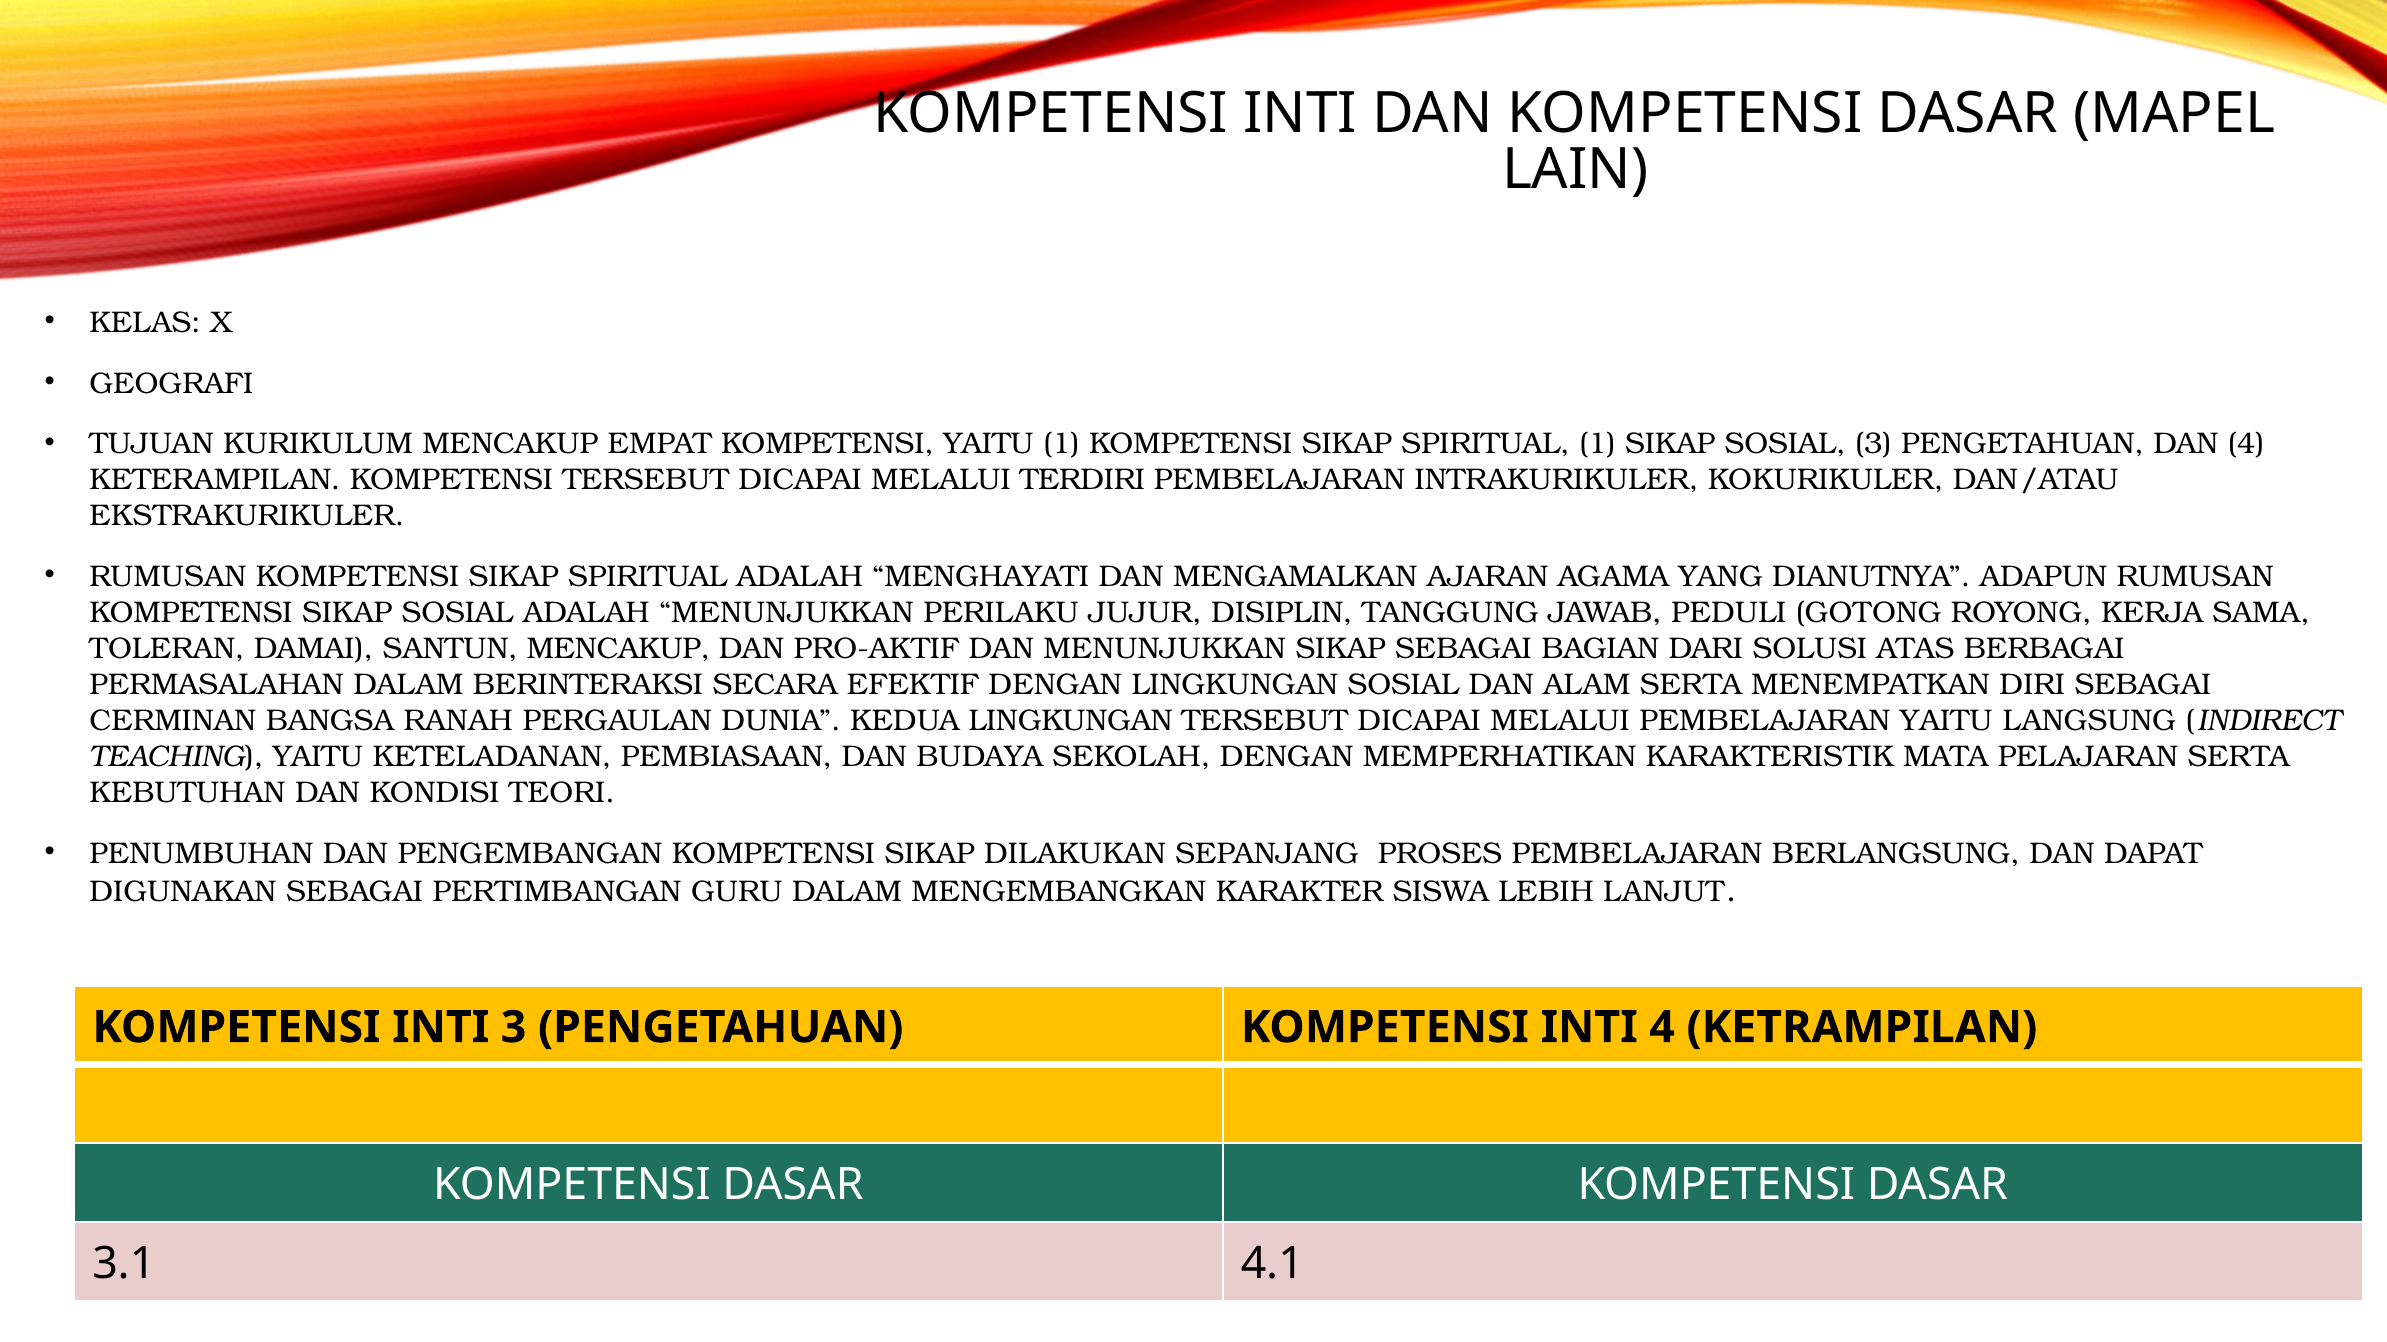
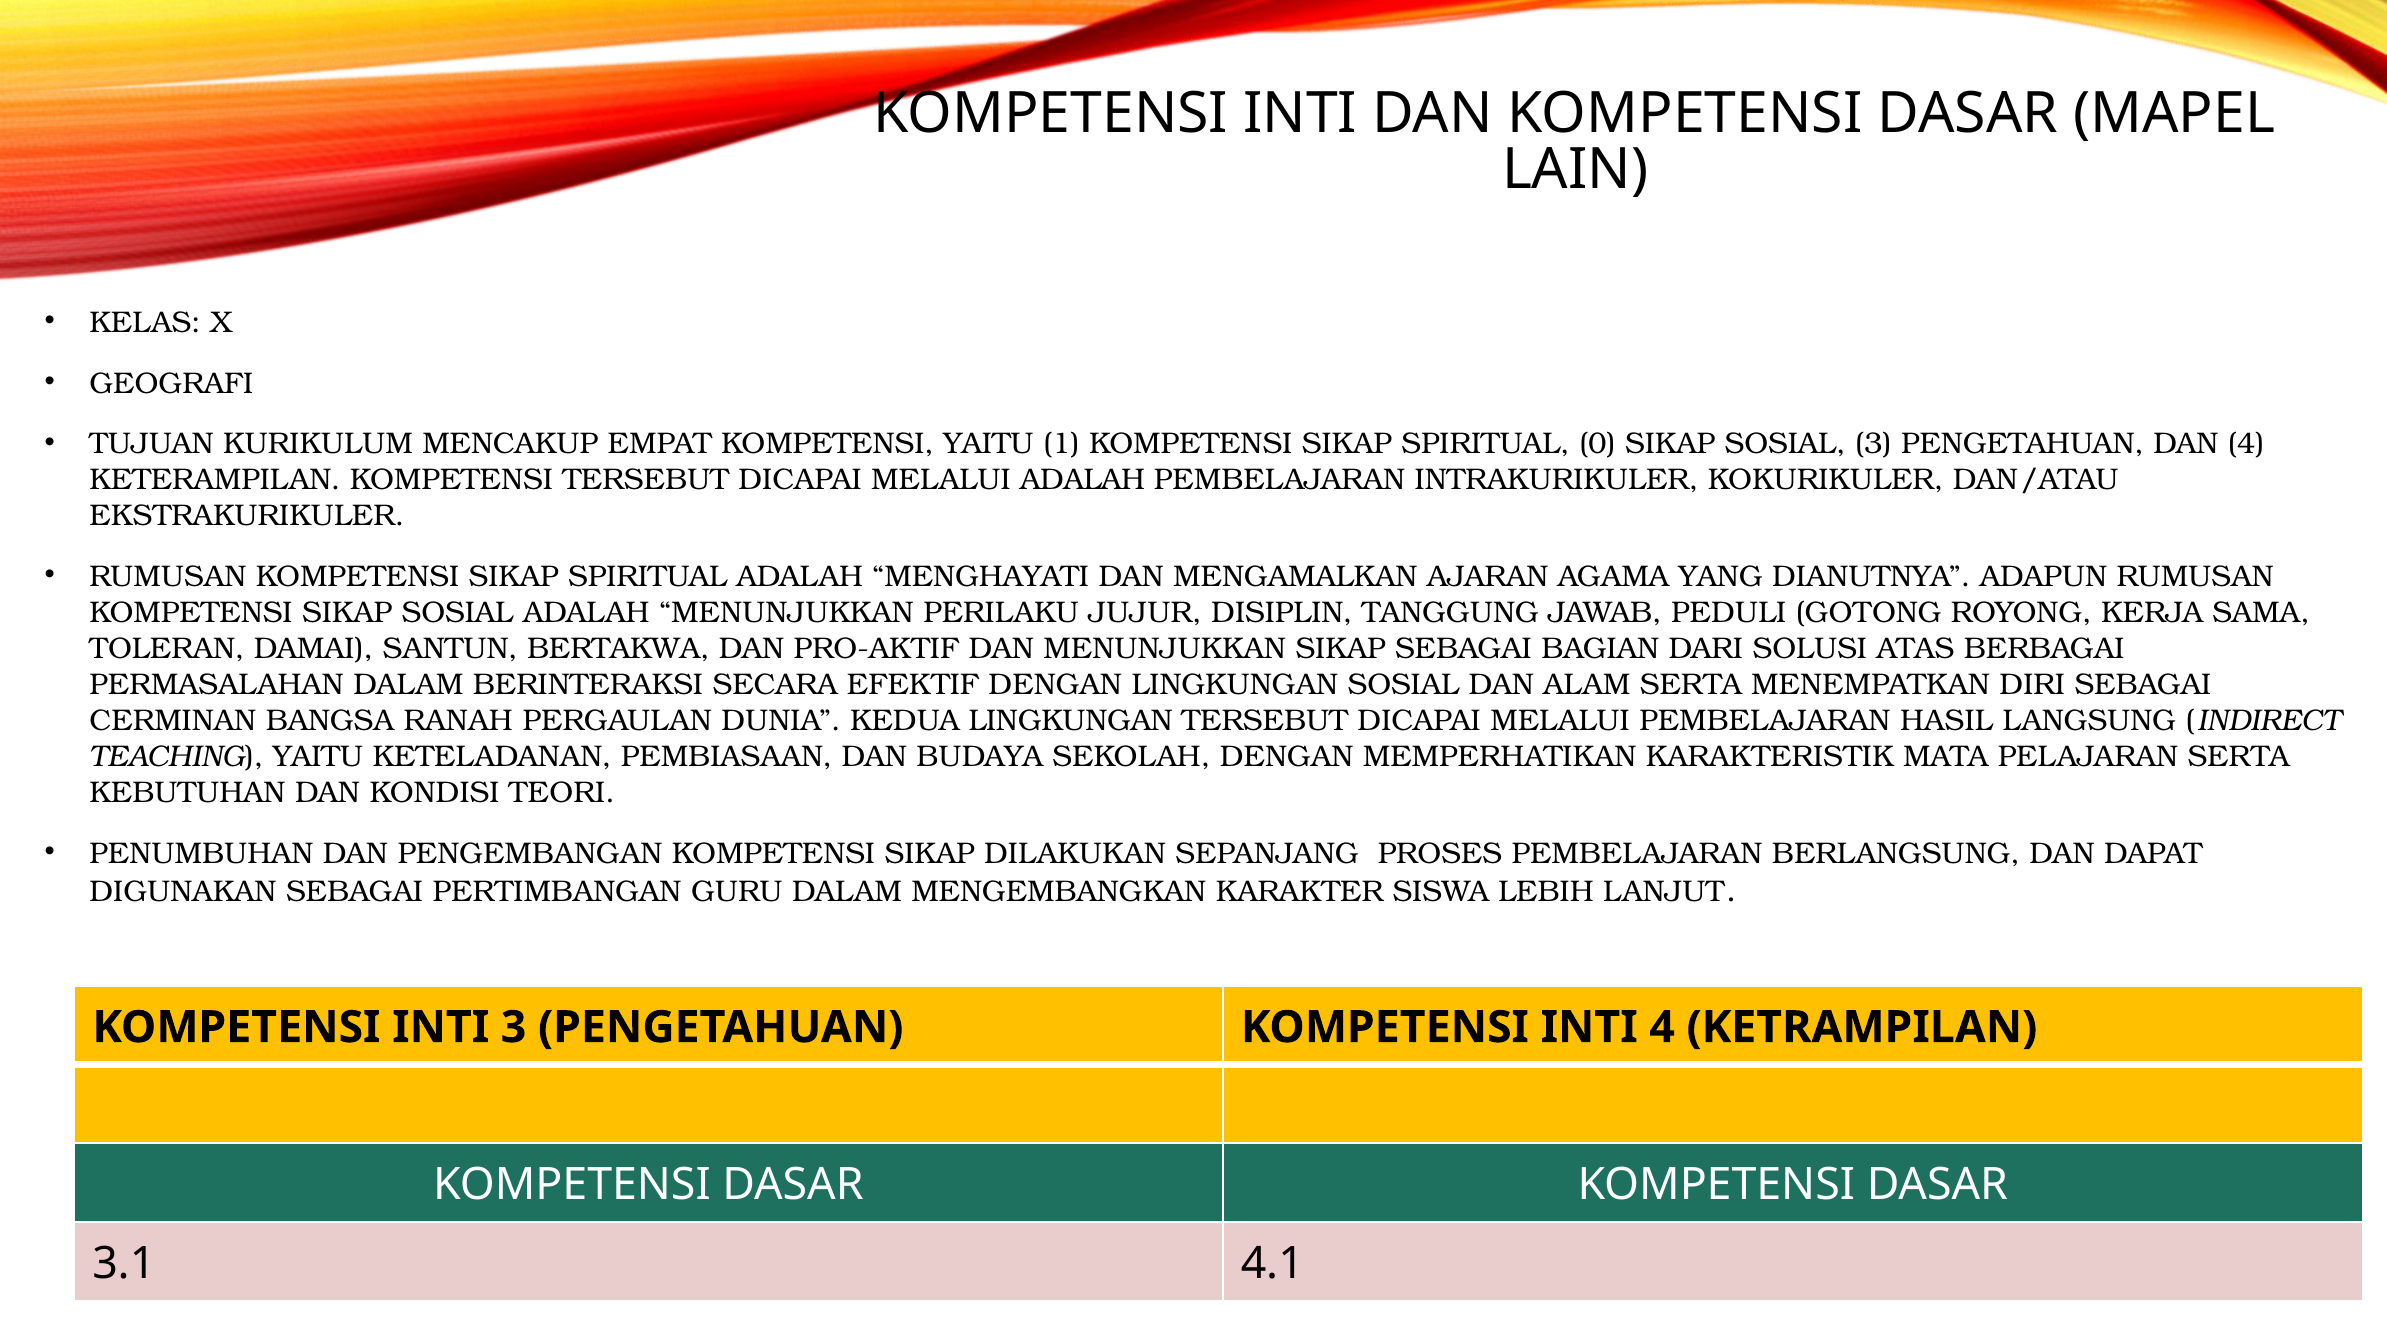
SPIRITUAL 1: 1 -> 0 (1597, 444)
MELALUI TERDIRI: TERDIRI -> ADALAH (1082, 480)
SANTUN MENCAKUP: MENCAKUP -> BERTAKWA (618, 649)
PEMBELAJARAN YAITU: YAITU -> HASIL (1946, 721)
